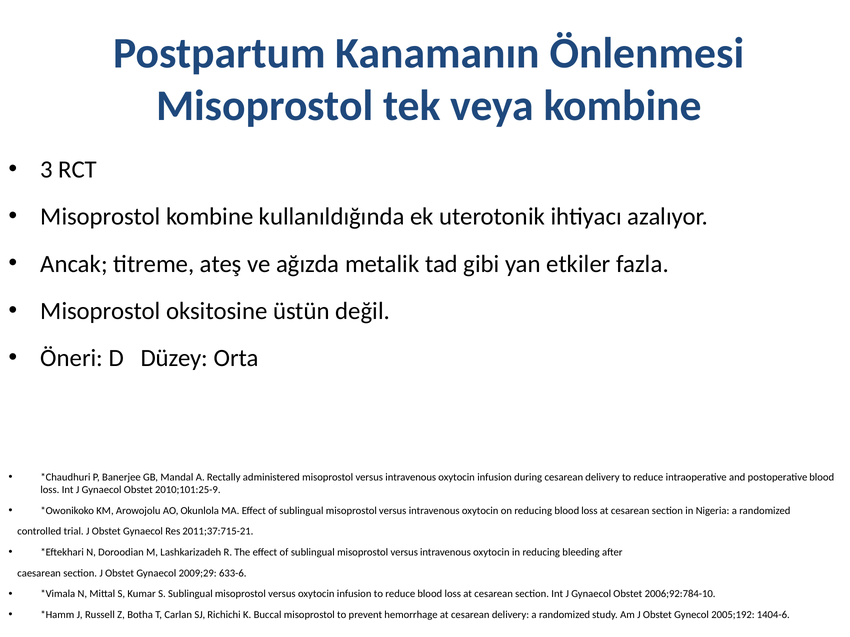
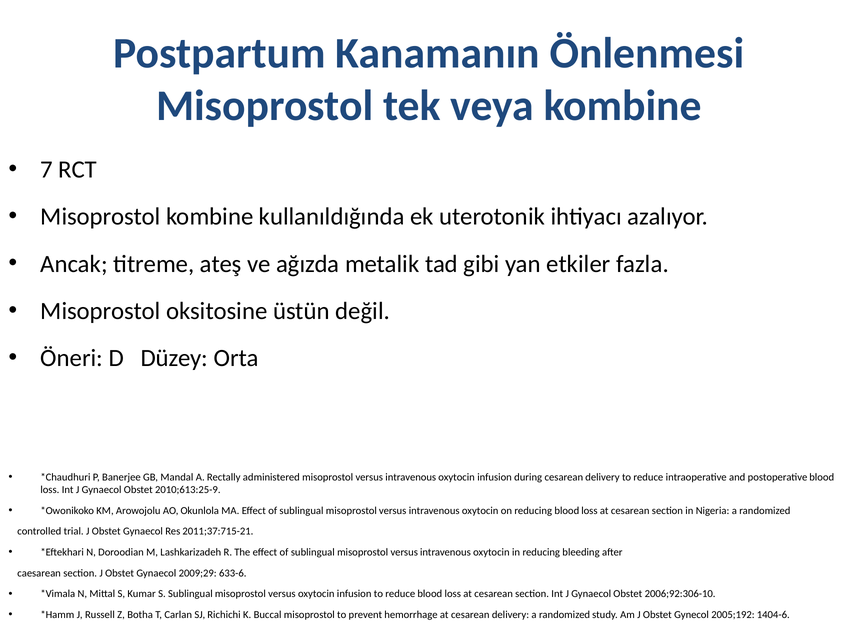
3: 3 -> 7 (47, 170)
2010;101:25-9: 2010;101:25-9 -> 2010;613:25-9 (188, 490)
2006;92:784-10: 2006;92:784-10 -> 2006;92:306-10 (680, 594)
